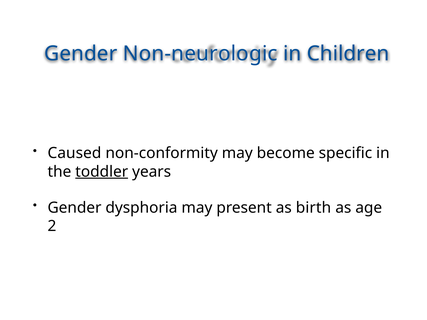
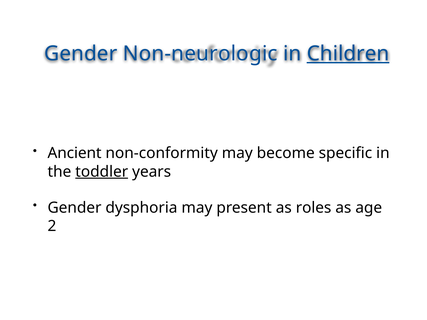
Children underline: none -> present (348, 54)
Caused: Caused -> Ancient (75, 153)
birth: birth -> roles (314, 208)
